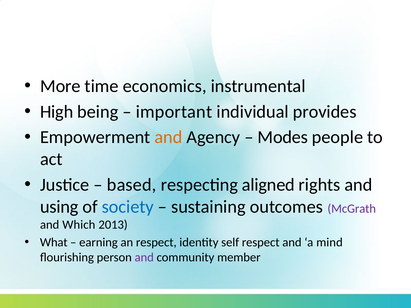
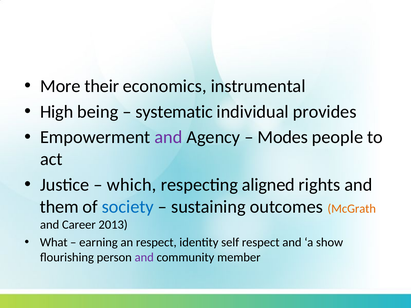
time: time -> their (102, 86)
important: important -> systematic (174, 112)
and colour: orange -> purple (168, 137)
based: based -> which (132, 185)
using: using -> them (59, 207)
McGrath colour: purple -> orange (352, 209)
Which: Which -> Career (79, 225)
mind: mind -> show (330, 242)
